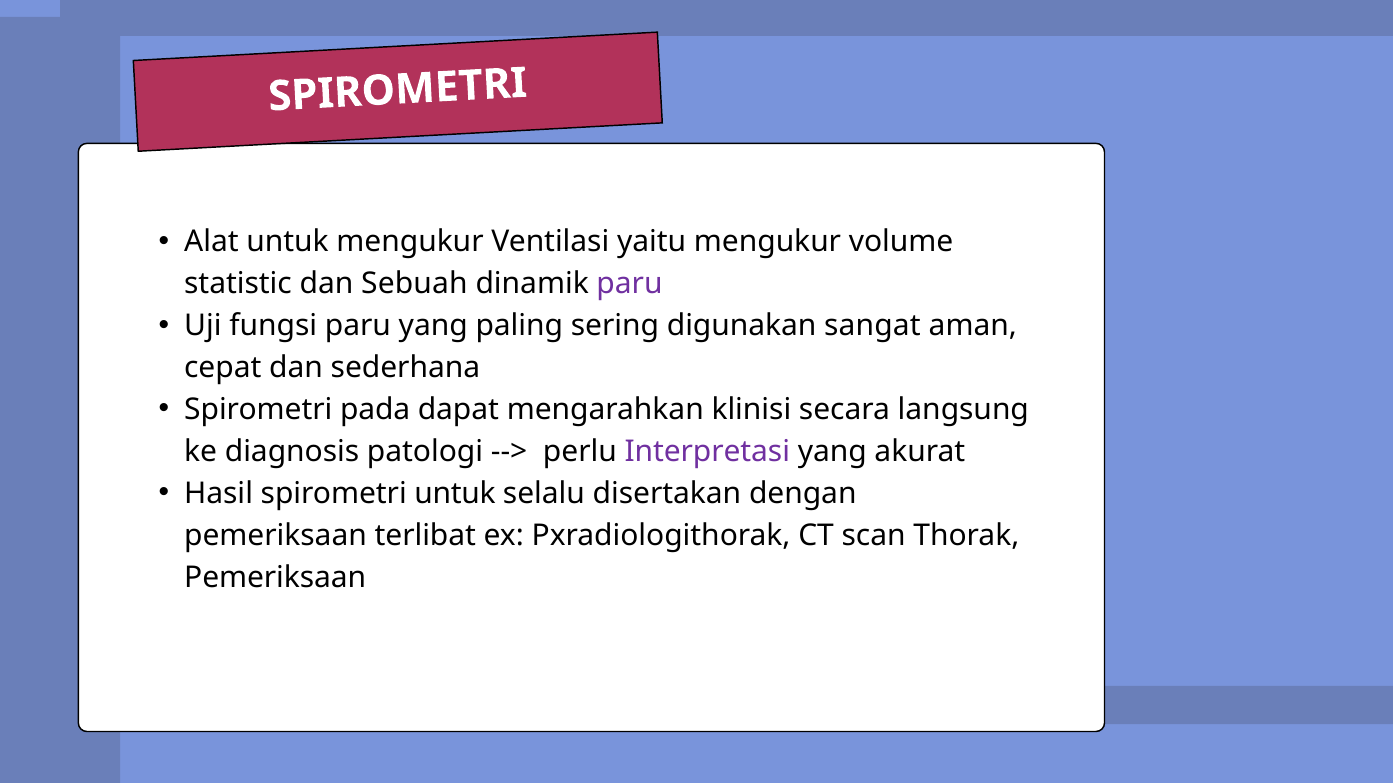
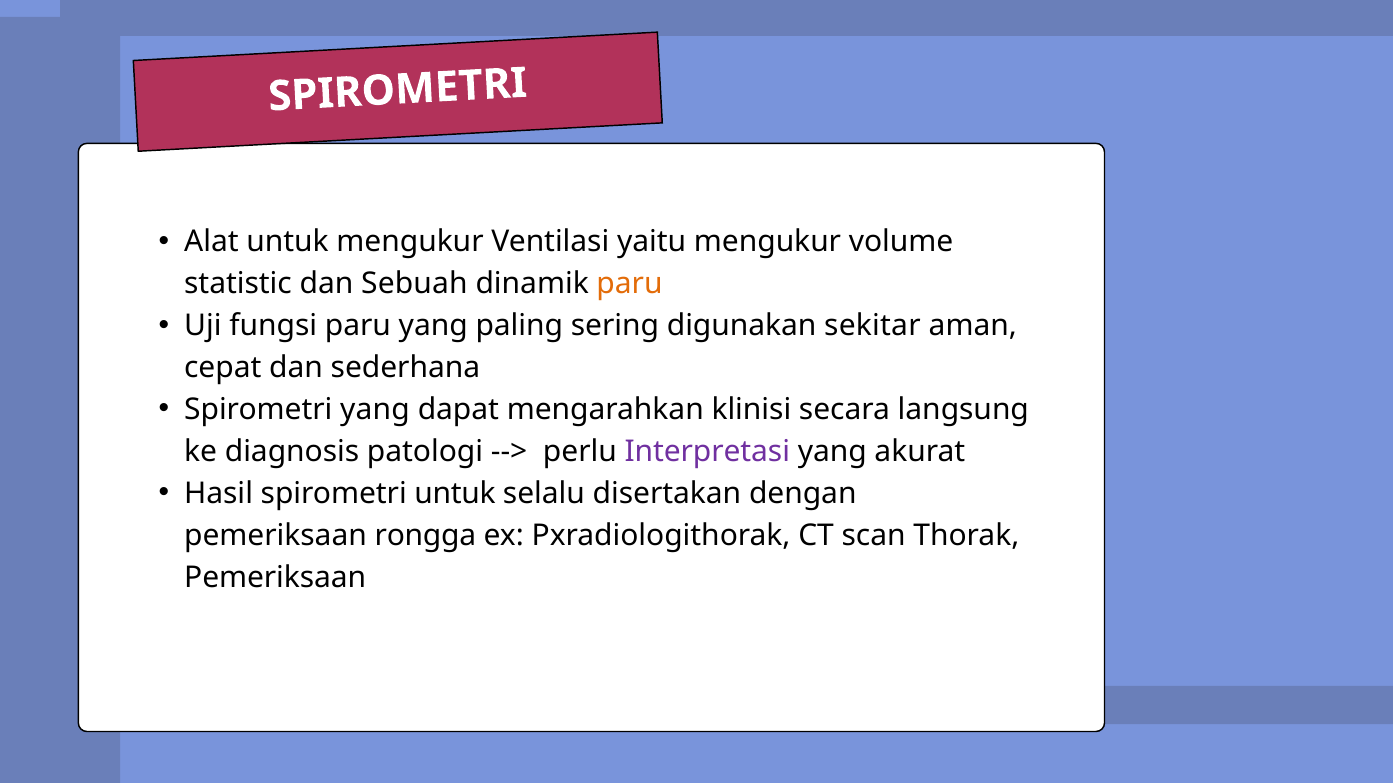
paru colour: purple -> orange (630, 284)
sangat: sangat -> sekitar (872, 326)
Spirometri pada: pada -> yang (375, 410)
terlibat: terlibat -> rongga (425, 536)
